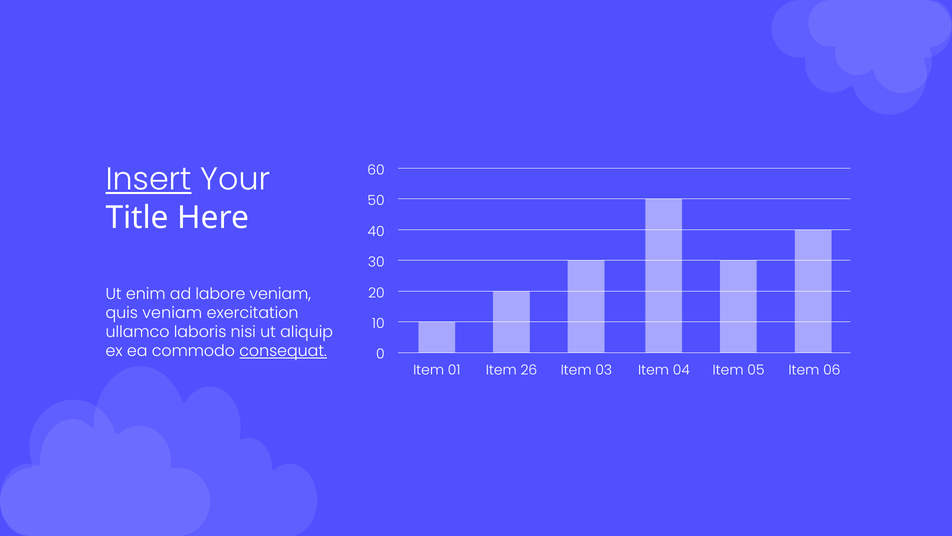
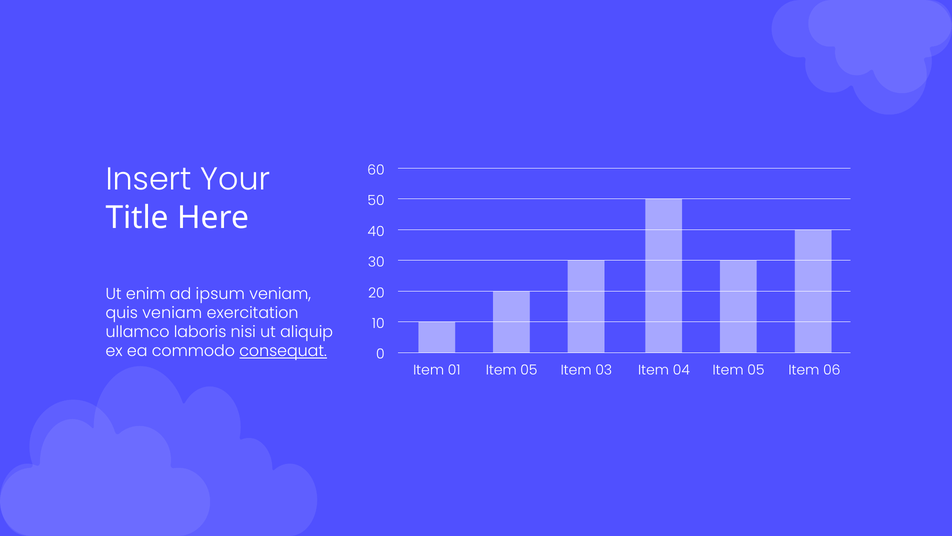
Insert underline: present -> none (149, 179)
labore: labore -> ipsum (220, 294)
01 Item 26: 26 -> 05 (529, 370)
